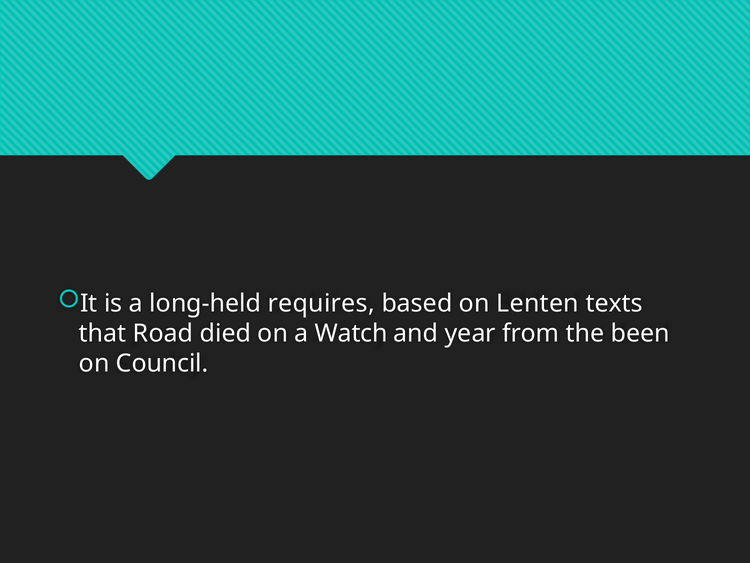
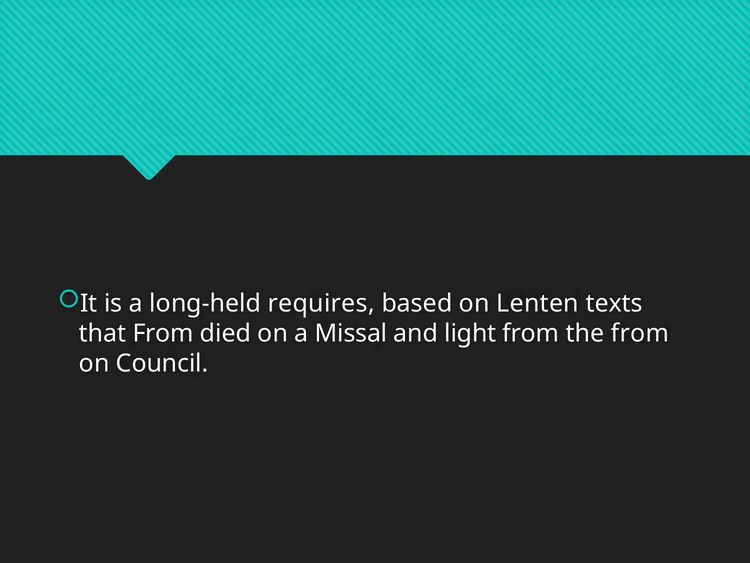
that Road: Road -> From (163, 333)
Watch: Watch -> Missal (351, 333)
year: year -> light (470, 333)
the been: been -> from (640, 333)
